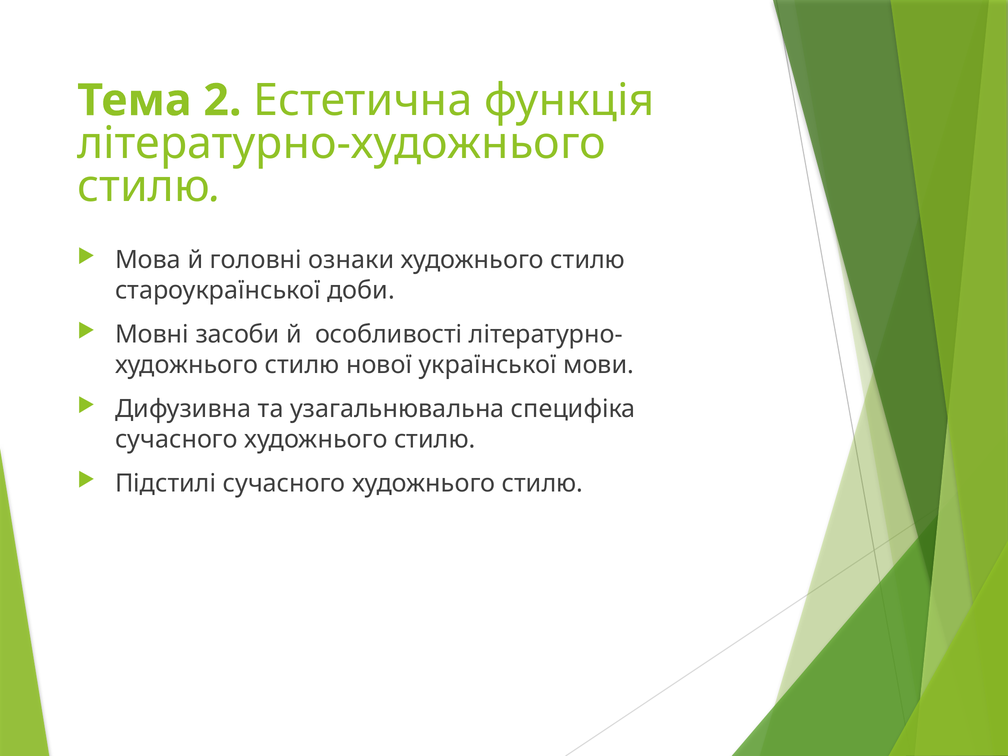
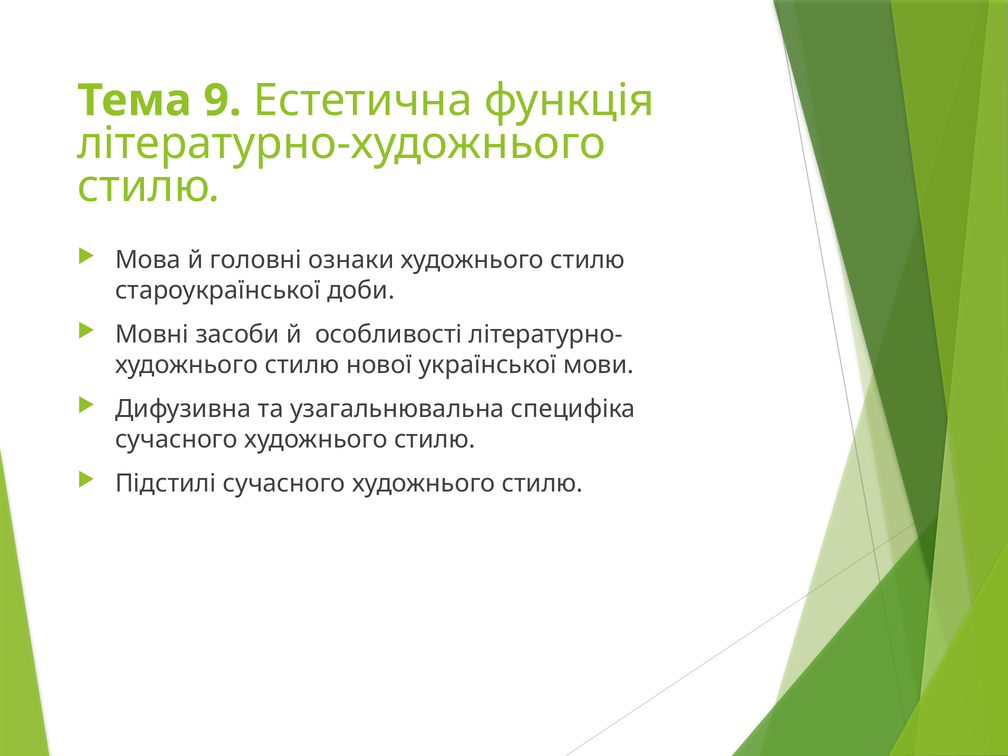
2: 2 -> 9 (222, 100)
